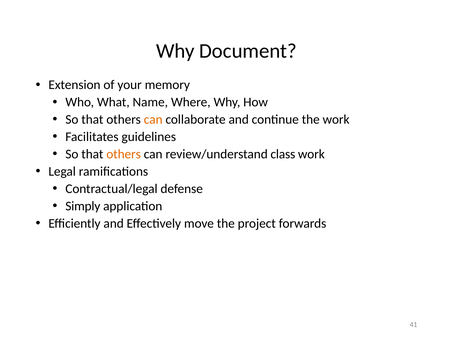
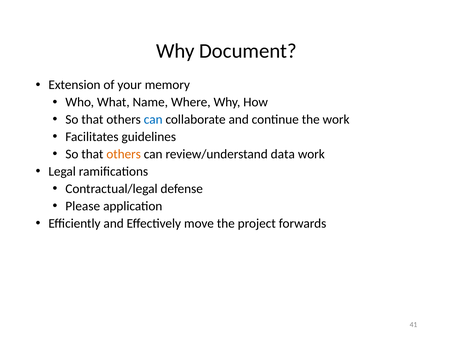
can colour: orange -> blue (153, 119)
class: class -> data (283, 154)
Simply: Simply -> Please (83, 206)
